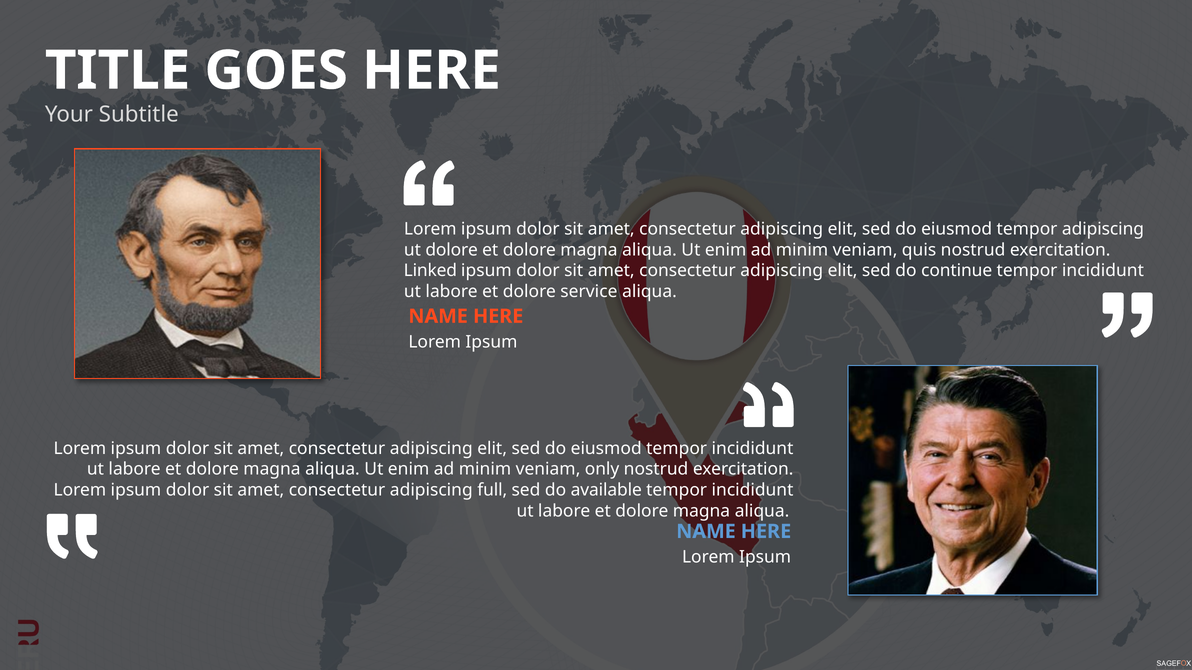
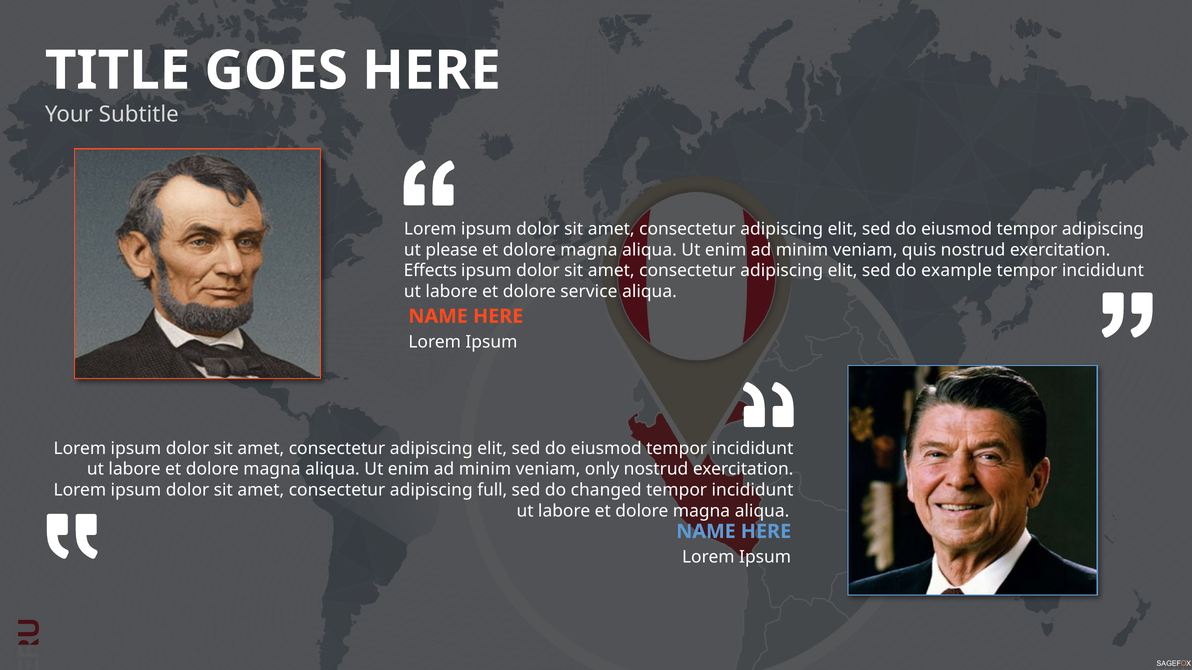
ut dolore: dolore -> please (452, 250)
Linked: Linked -> Effects (430, 271)
continue: continue -> example (957, 271)
available: available -> changed (606, 490)
